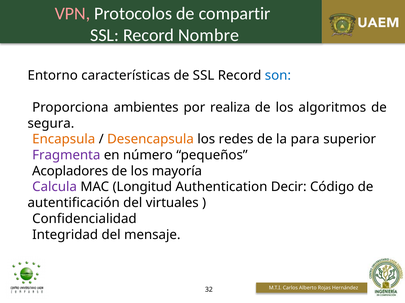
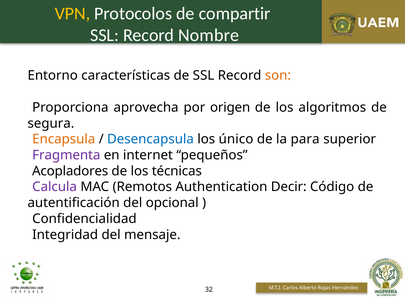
VPN colour: pink -> yellow (72, 14)
son colour: blue -> orange (278, 76)
ambientes: ambientes -> aprovecha (146, 108)
realiza: realiza -> origen (230, 108)
Desencapsula colour: orange -> blue (150, 140)
redes: redes -> único (236, 140)
número: número -> internet (148, 156)
mayoría: mayoría -> técnicas (177, 171)
Longitud: Longitud -> Remotos (142, 187)
virtuales: virtuales -> opcional (172, 203)
